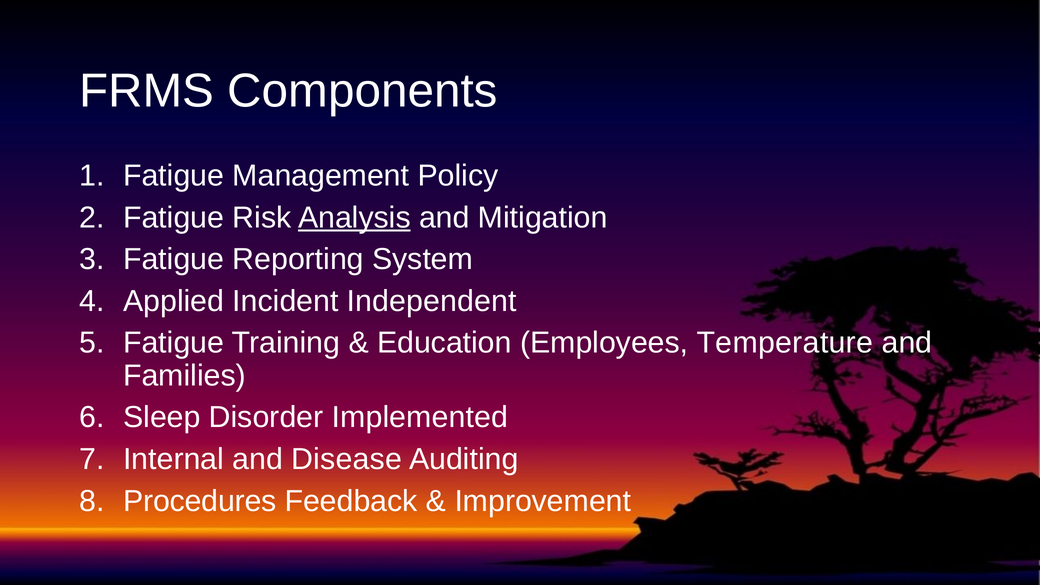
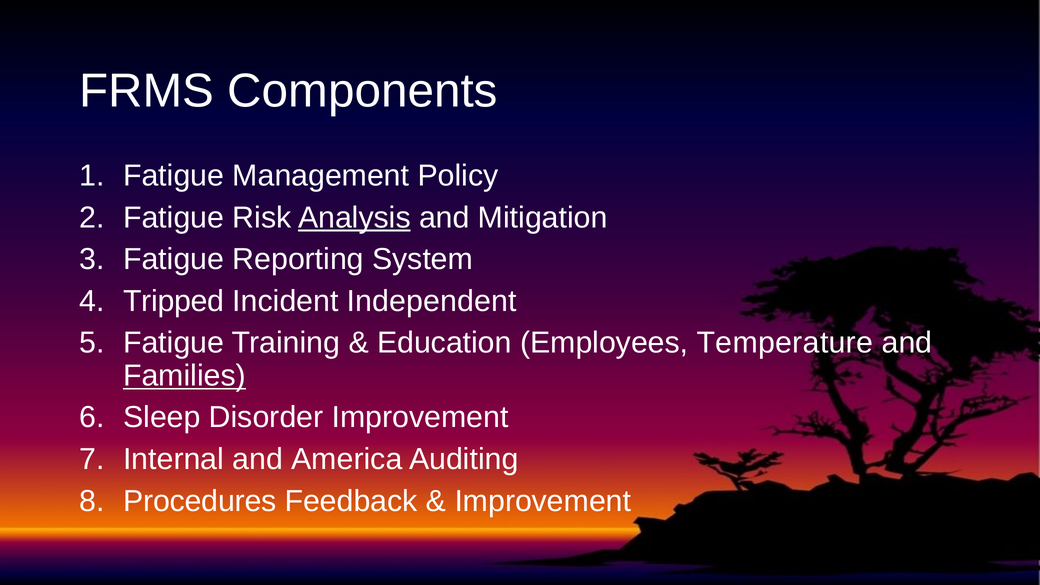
Applied: Applied -> Tripped (174, 301)
Families underline: none -> present (185, 376)
Disorder Implemented: Implemented -> Improvement (420, 417)
Disease: Disease -> America (347, 459)
